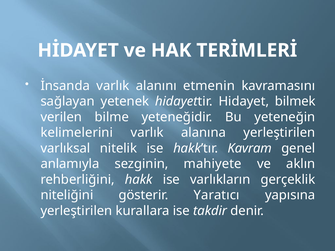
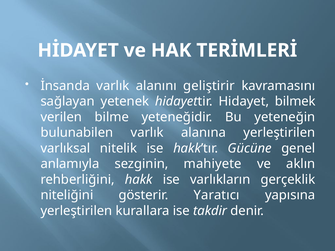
etmenin: etmenin -> geliştirir (209, 86)
kelimelerini: kelimelerini -> bulunabilen (77, 133)
Kavram: Kavram -> Gücüne (250, 148)
